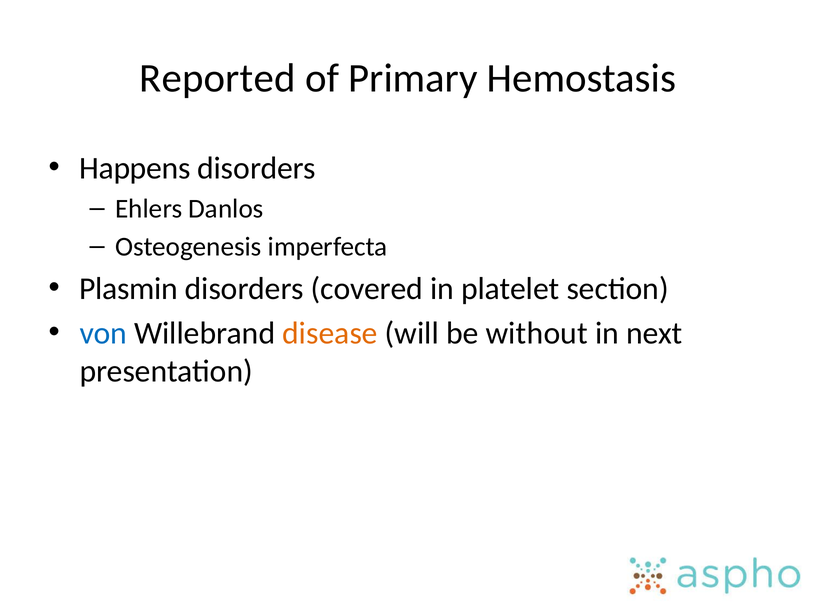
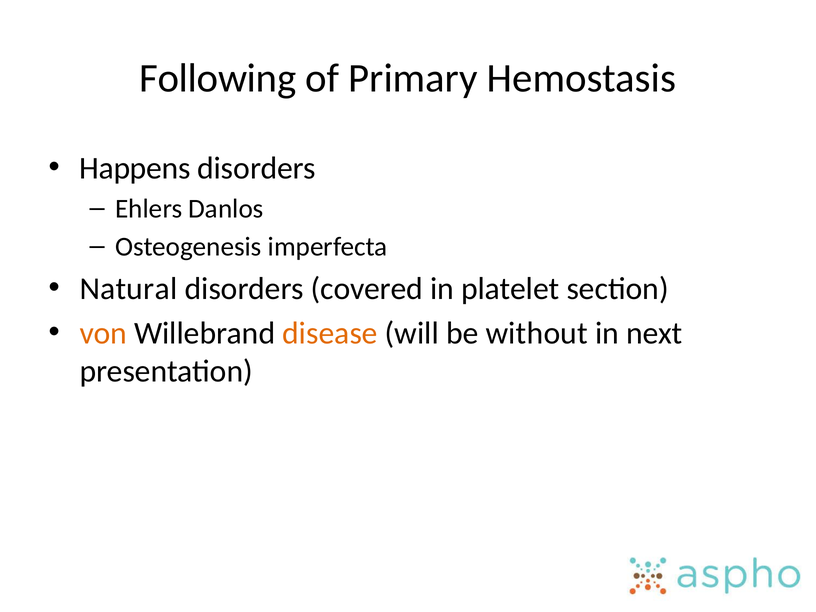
Reported: Reported -> Following (218, 78)
Plasmin: Plasmin -> Natural (128, 289)
von colour: blue -> orange (103, 333)
